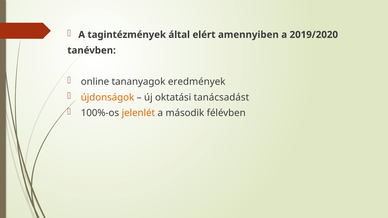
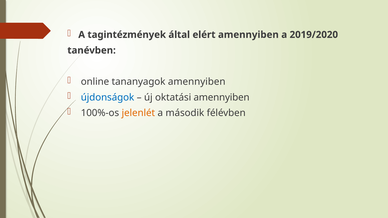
tananyagok eredmények: eredmények -> amennyiben (197, 82)
újdonságok colour: orange -> blue (108, 97)
oktatási tanácsadást: tanácsadást -> amennyiben (222, 97)
